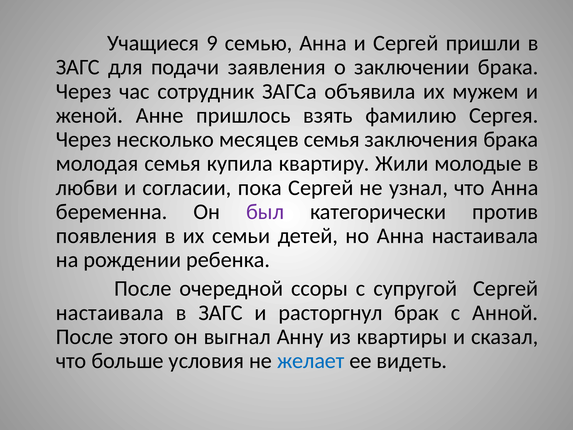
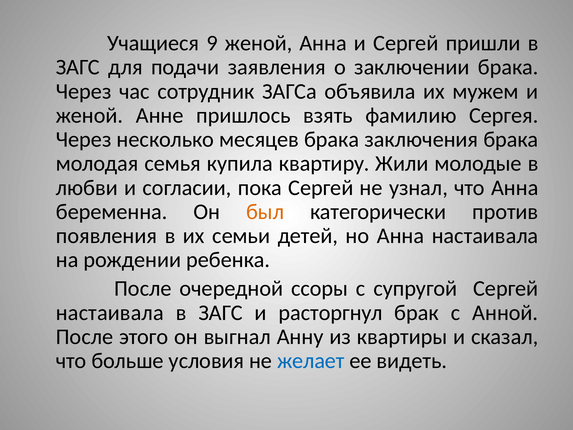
9 семью: семью -> женой (259, 43)
месяцев семья: семья -> брака (332, 139)
был colour: purple -> orange (265, 212)
